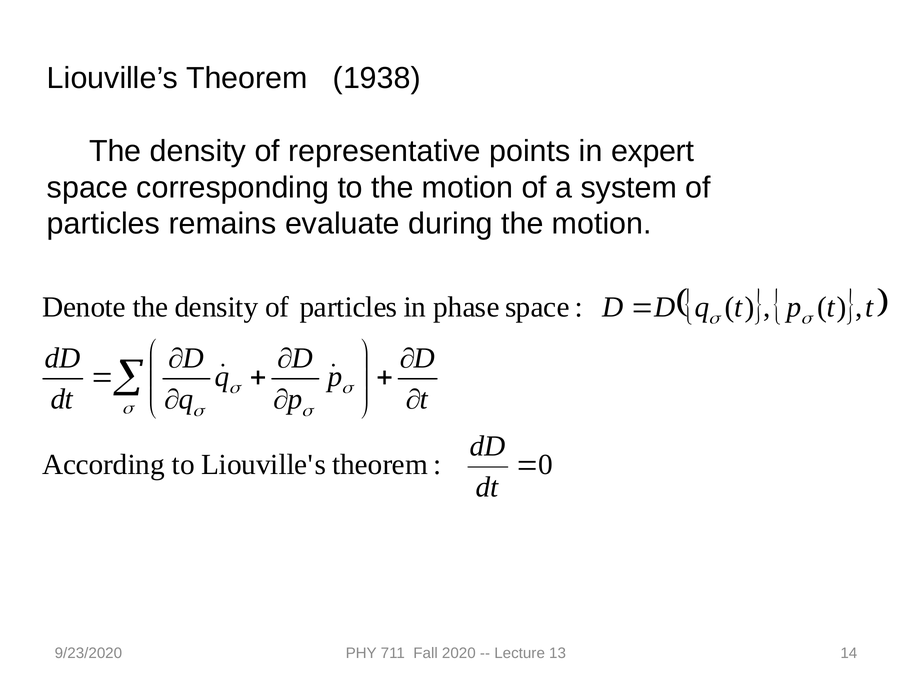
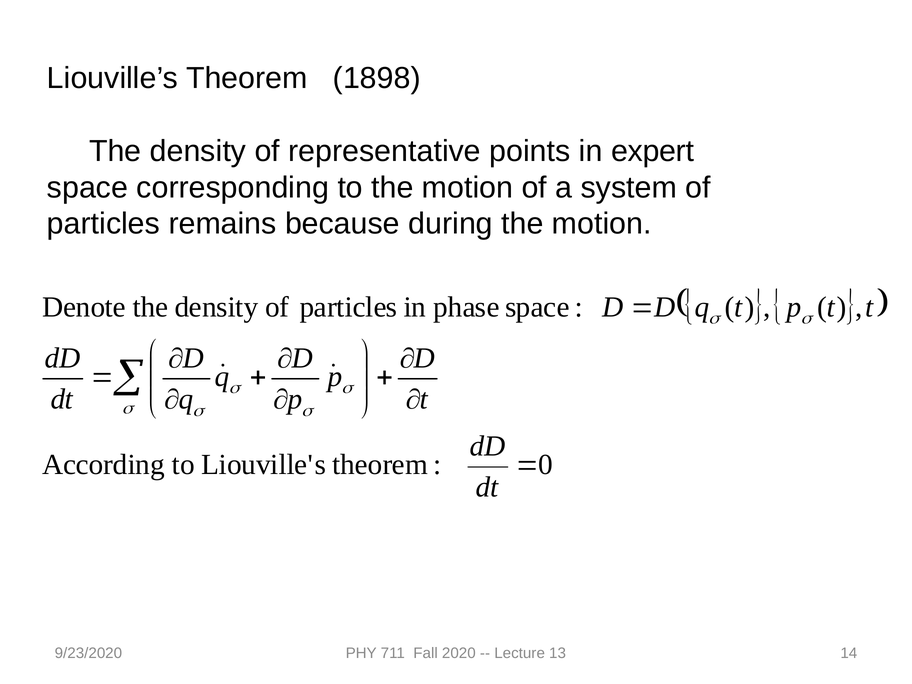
1938: 1938 -> 1898 (377, 78)
evaluate: evaluate -> because (342, 224)
